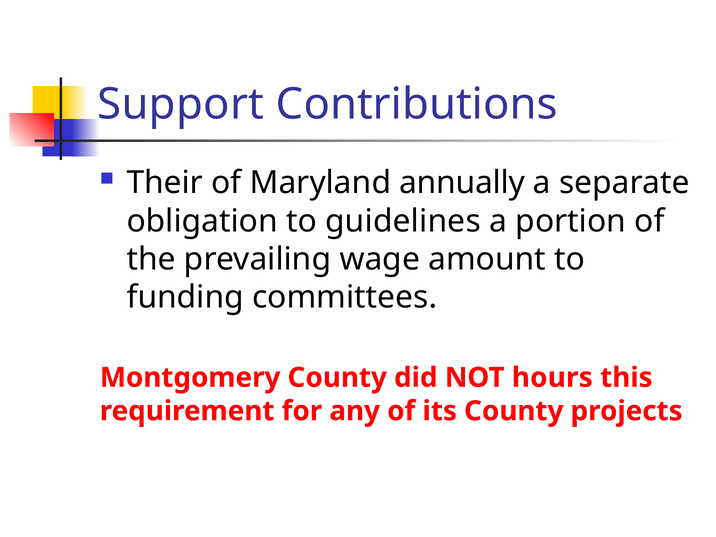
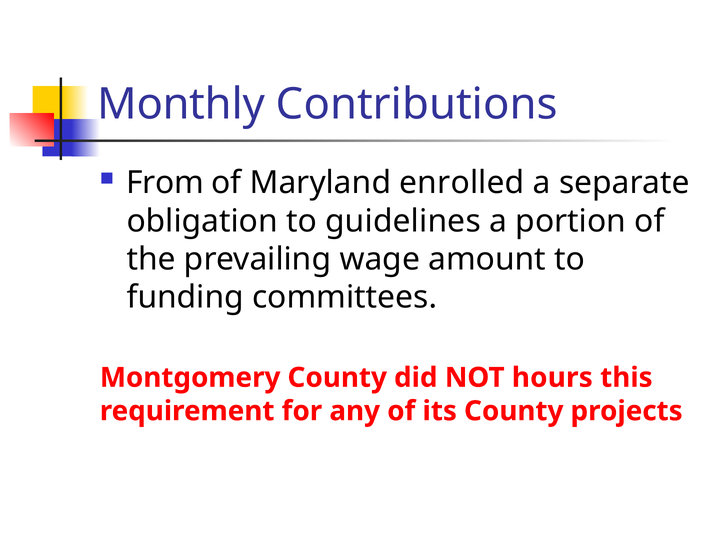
Support: Support -> Monthly (181, 104)
Their: Their -> From (165, 183)
annually: annually -> enrolled (462, 183)
